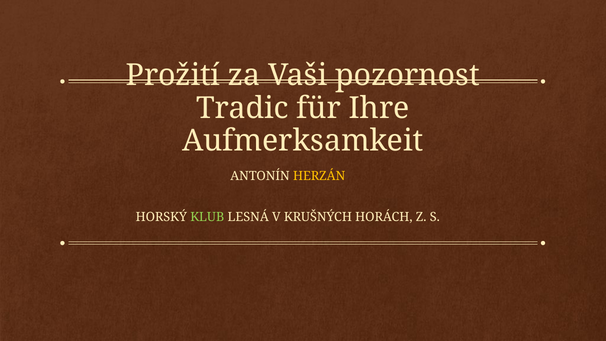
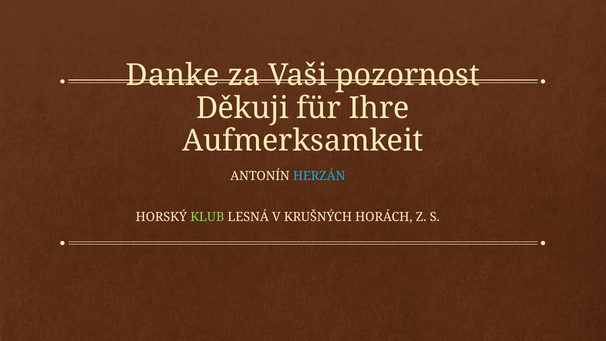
Prožití: Prožití -> Danke (173, 75)
Tradic: Tradic -> Děkuji (242, 108)
HERZÁN colour: yellow -> light blue (319, 176)
